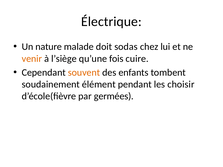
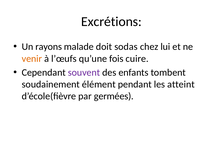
Électrique: Électrique -> Excrétions (111, 22)
nature: nature -> rayons (49, 47)
l’siège: l’siège -> l’œufs (64, 59)
souvent colour: orange -> purple (84, 73)
choisir: choisir -> atteint (181, 84)
